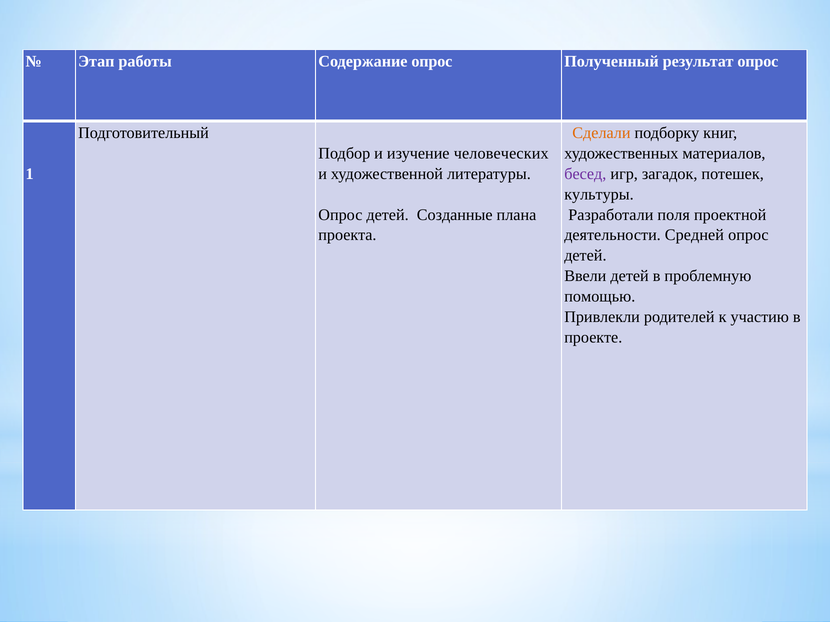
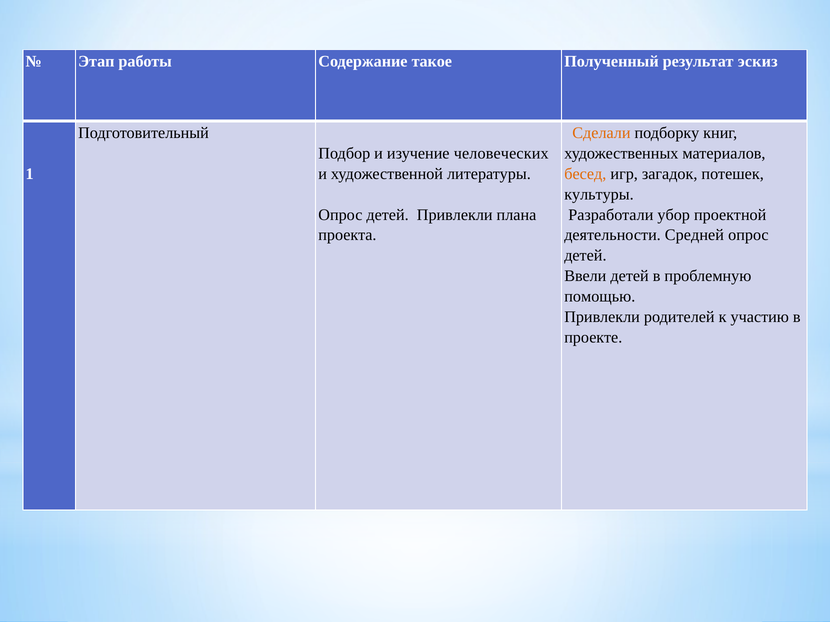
Содержание опрос: опрос -> такое (432, 61)
результат опрос: опрос -> эскиз (758, 61)
бесед colour: purple -> orange (585, 174)
детей Созданные: Созданные -> Привлекли (455, 215)
поля: поля -> убор (674, 215)
